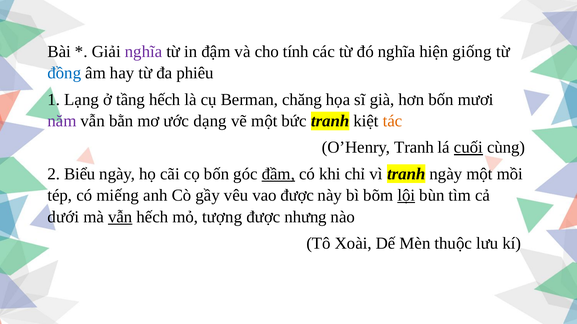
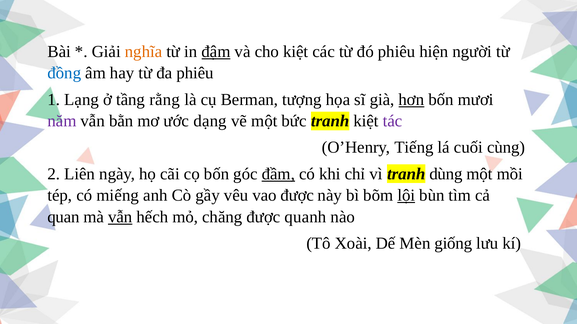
nghĩa colour: purple -> orange (144, 52)
đậm underline: none -> present (216, 52)
cho tính: tính -> kiệt (296, 52)
đó nghĩa: nghĩa -> phiêu (397, 52)
giống: giống -> người (472, 52)
tầng hếch: hếch -> rằng (165, 100)
chăng: chăng -> tượng (302, 100)
hơn underline: none -> present (411, 100)
tác colour: orange -> purple (393, 121)
O’Henry Tranh: Tranh -> Tiếng (414, 148)
cuối underline: present -> none (468, 148)
Biểu: Biểu -> Liên (80, 174)
tranh ngày: ngày -> dùng (446, 174)
dưới: dưới -> quan (63, 217)
tượng: tượng -> chăng (222, 217)
nhưng: nhưng -> quanh (305, 217)
thuộc: thuộc -> giống (453, 244)
